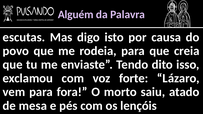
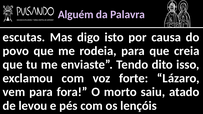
mesa: mesa -> levou (33, 106)
